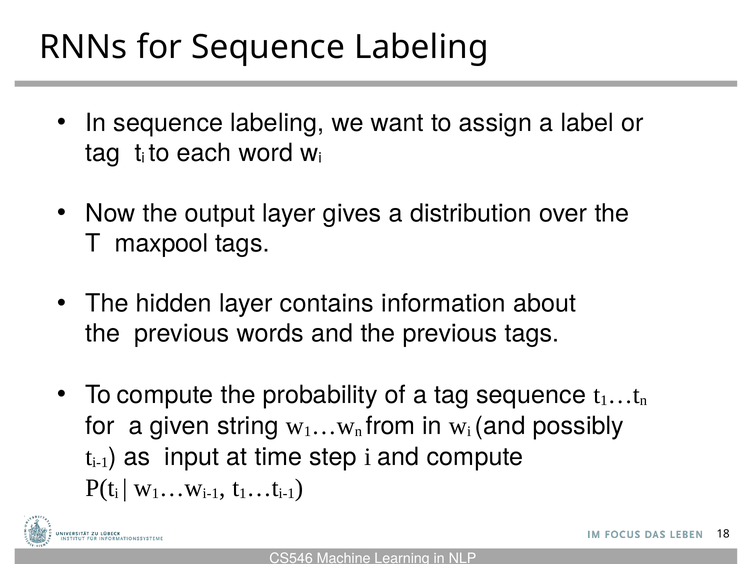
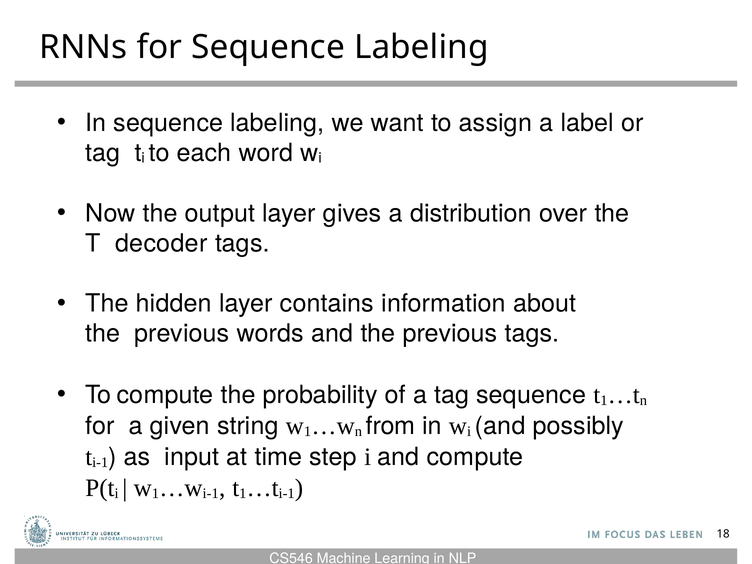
maxpool: maxpool -> decoder (161, 243)
